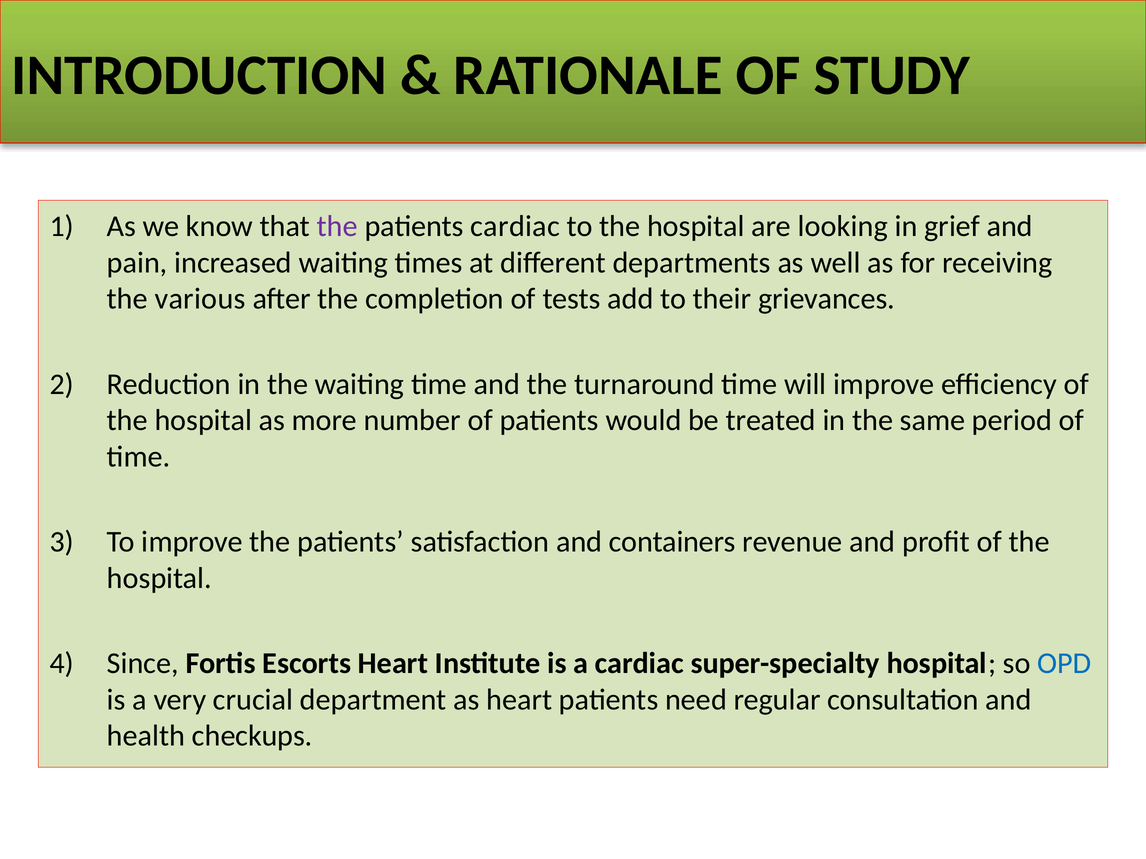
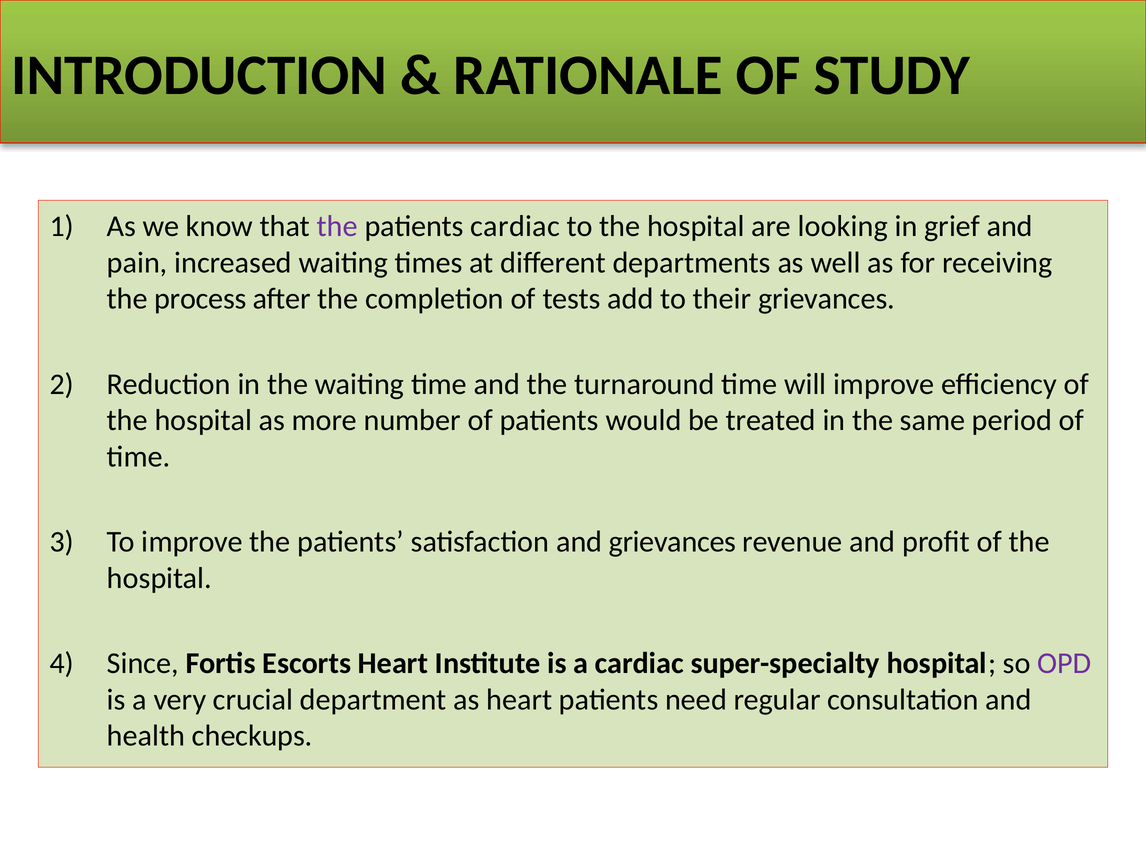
various: various -> process (200, 299)
and containers: containers -> grievances (672, 542)
OPD colour: blue -> purple (1064, 664)
